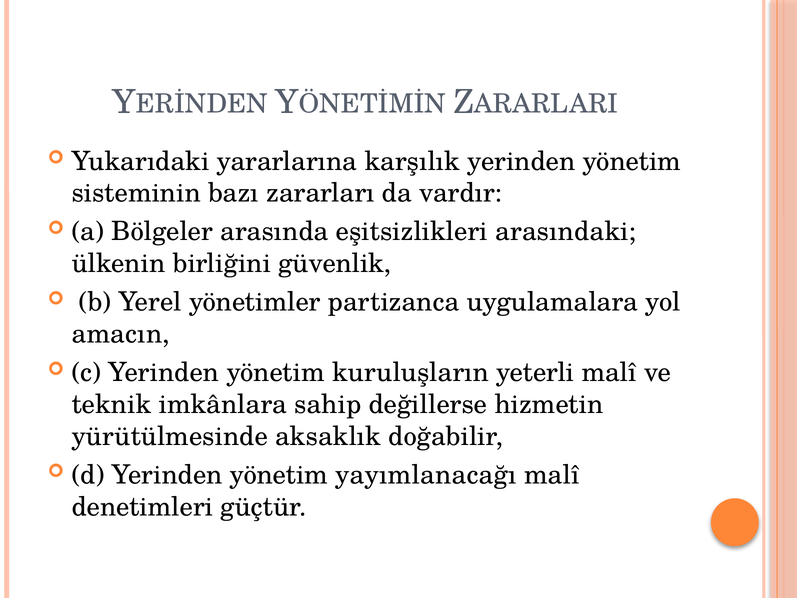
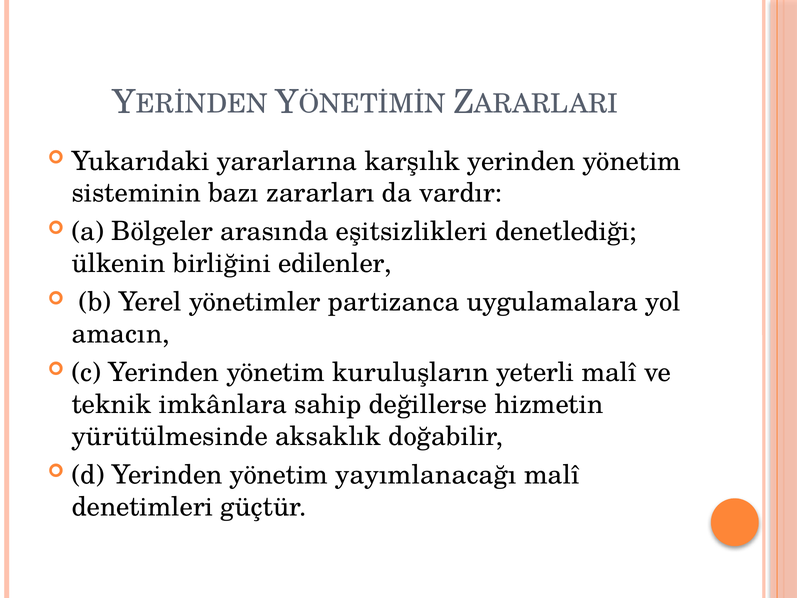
arasındaki: arasındaki -> denetlediği (566, 232)
güvenlik: güvenlik -> edilenler (335, 263)
